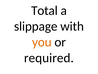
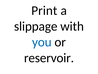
Total: Total -> Print (44, 10)
you colour: orange -> blue (42, 42)
required: required -> reservoir (49, 58)
